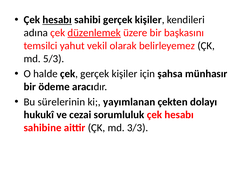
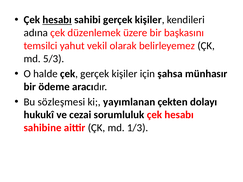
düzenlemek underline: present -> none (94, 33)
sürelerinin: sürelerinin -> sözleşmesi (61, 102)
3/3: 3/3 -> 1/3 (138, 128)
